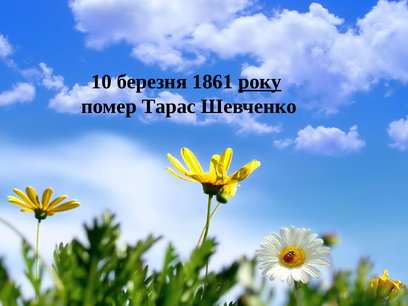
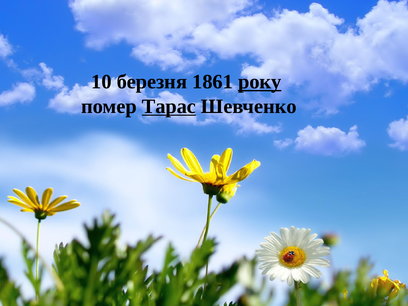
Тарас underline: none -> present (169, 106)
